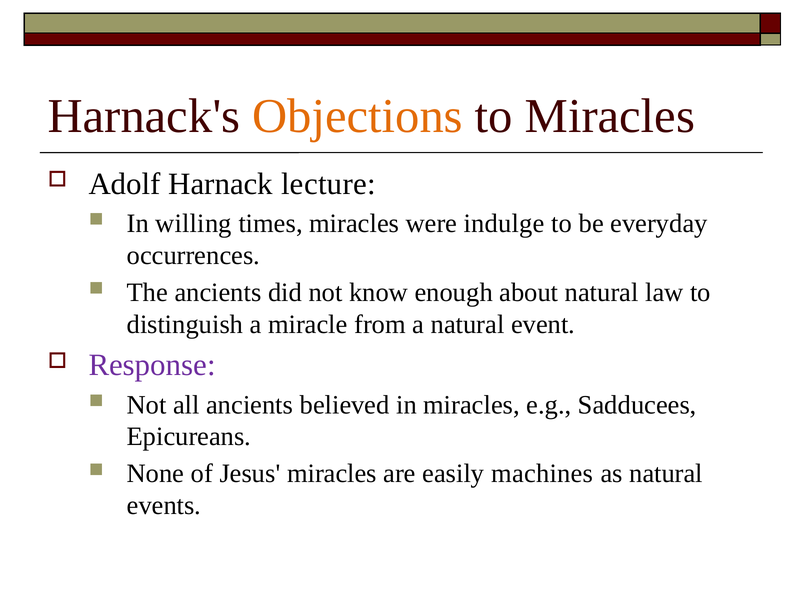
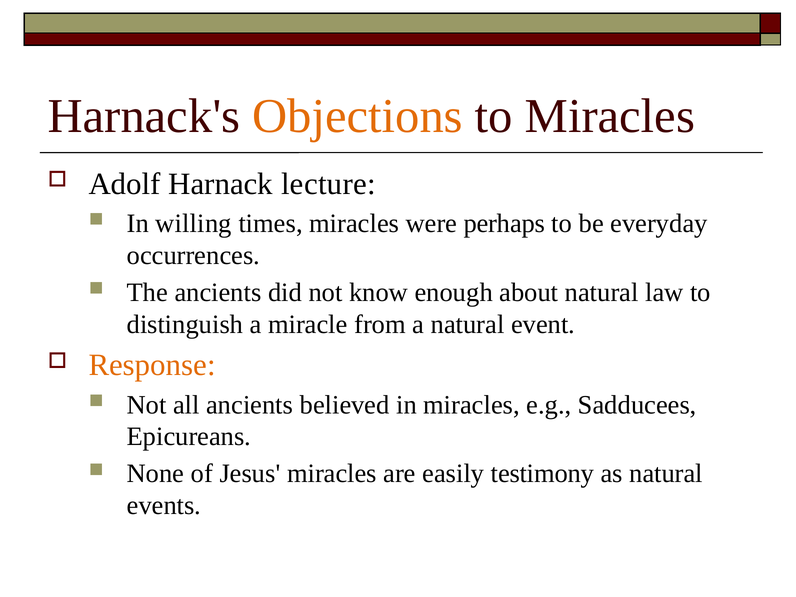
indulge: indulge -> perhaps (504, 223)
Response colour: purple -> orange (152, 365)
machines: machines -> testimony (542, 474)
